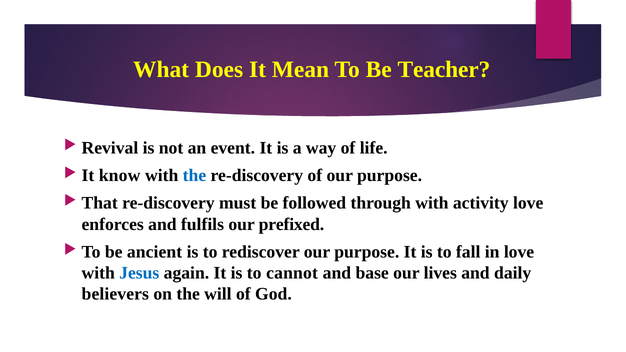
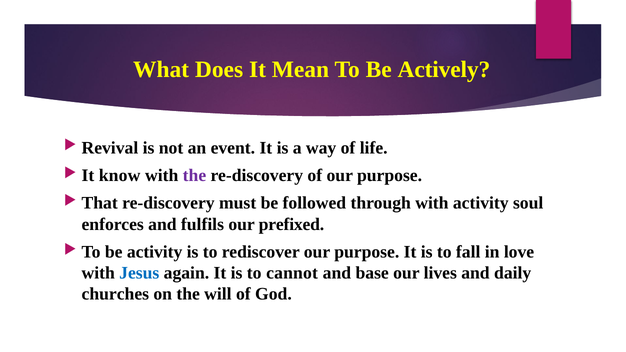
Teacher: Teacher -> Actively (444, 70)
the colour: blue -> purple (194, 175)
activity love: love -> soul (528, 203)
be ancient: ancient -> activity (155, 252)
believers: believers -> churches (115, 294)
